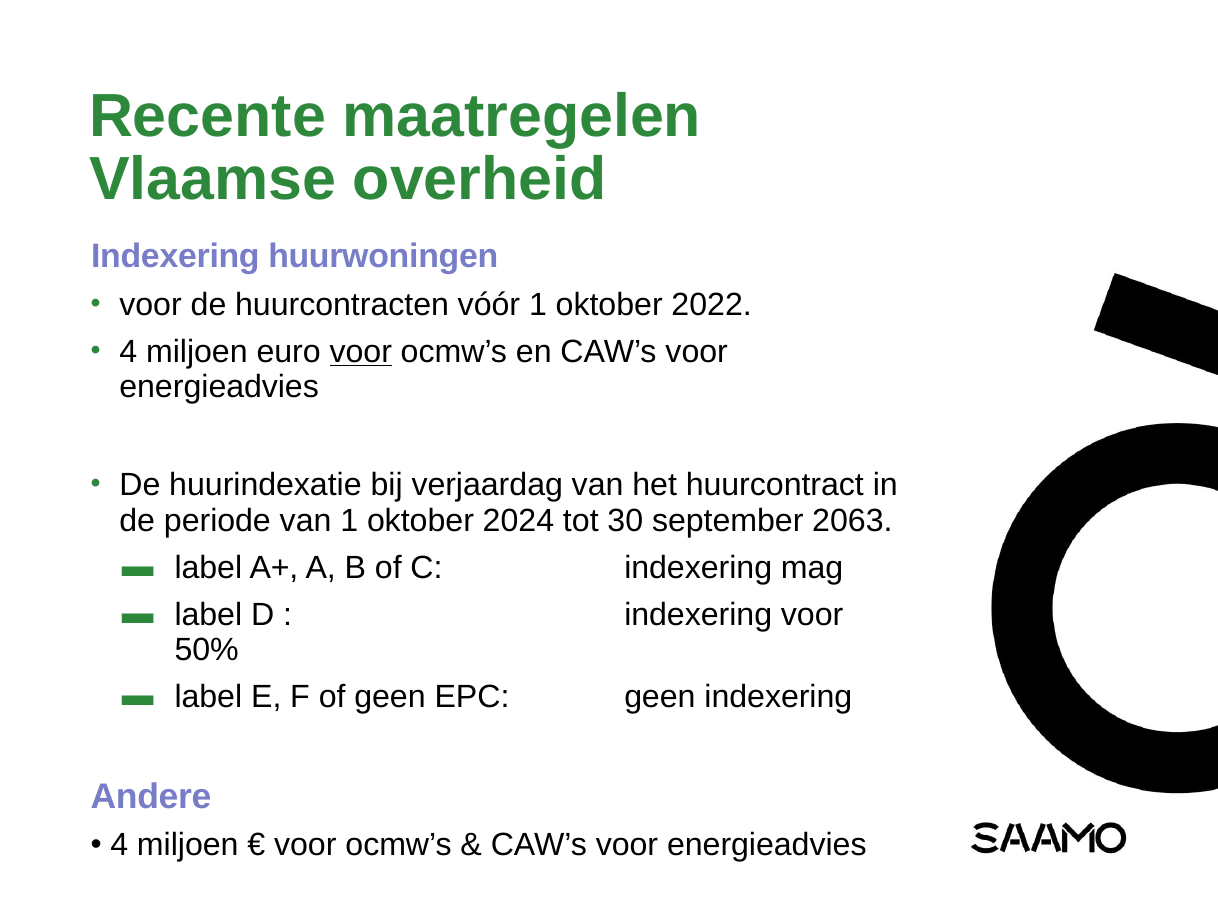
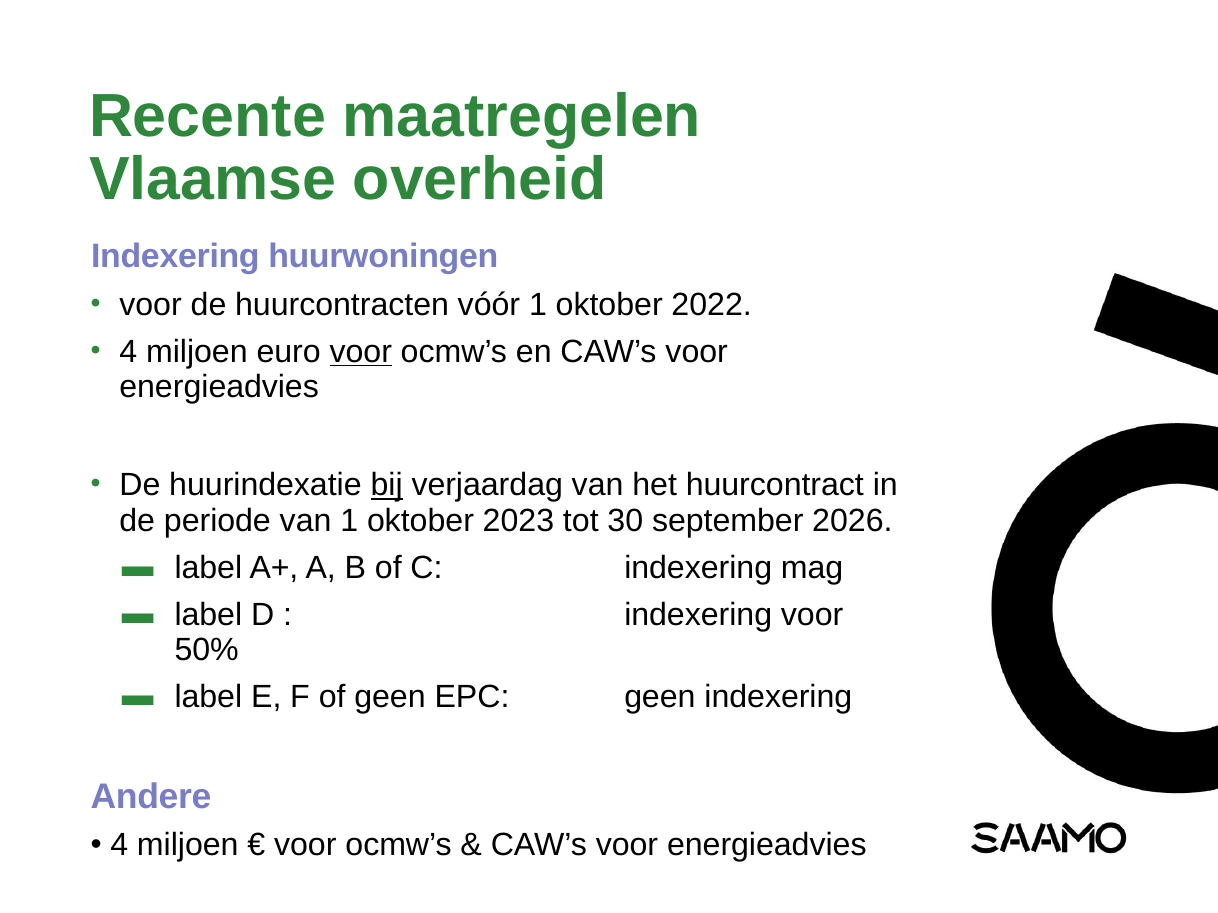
bij underline: none -> present (387, 485)
2024: 2024 -> 2023 (518, 521)
2063: 2063 -> 2026 (852, 521)
